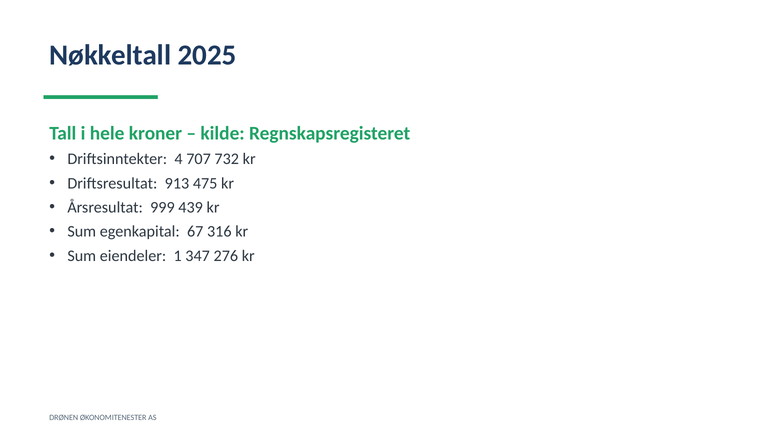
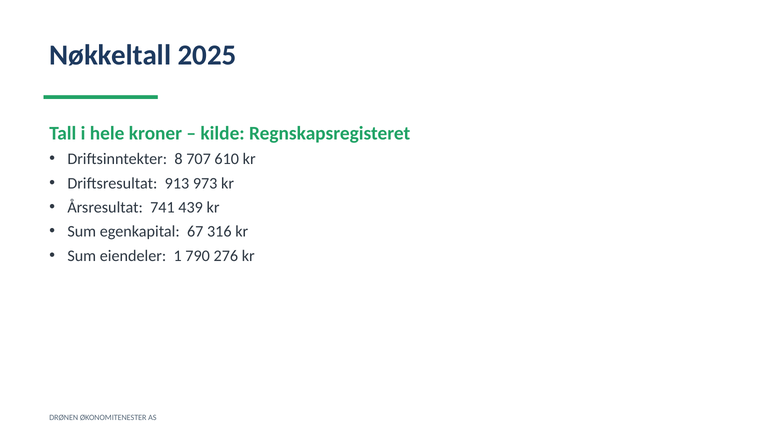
4: 4 -> 8 (179, 159)
732: 732 -> 610 (227, 159)
475: 475 -> 973 (205, 183)
999: 999 -> 741 (162, 208)
347: 347 -> 790 (198, 256)
